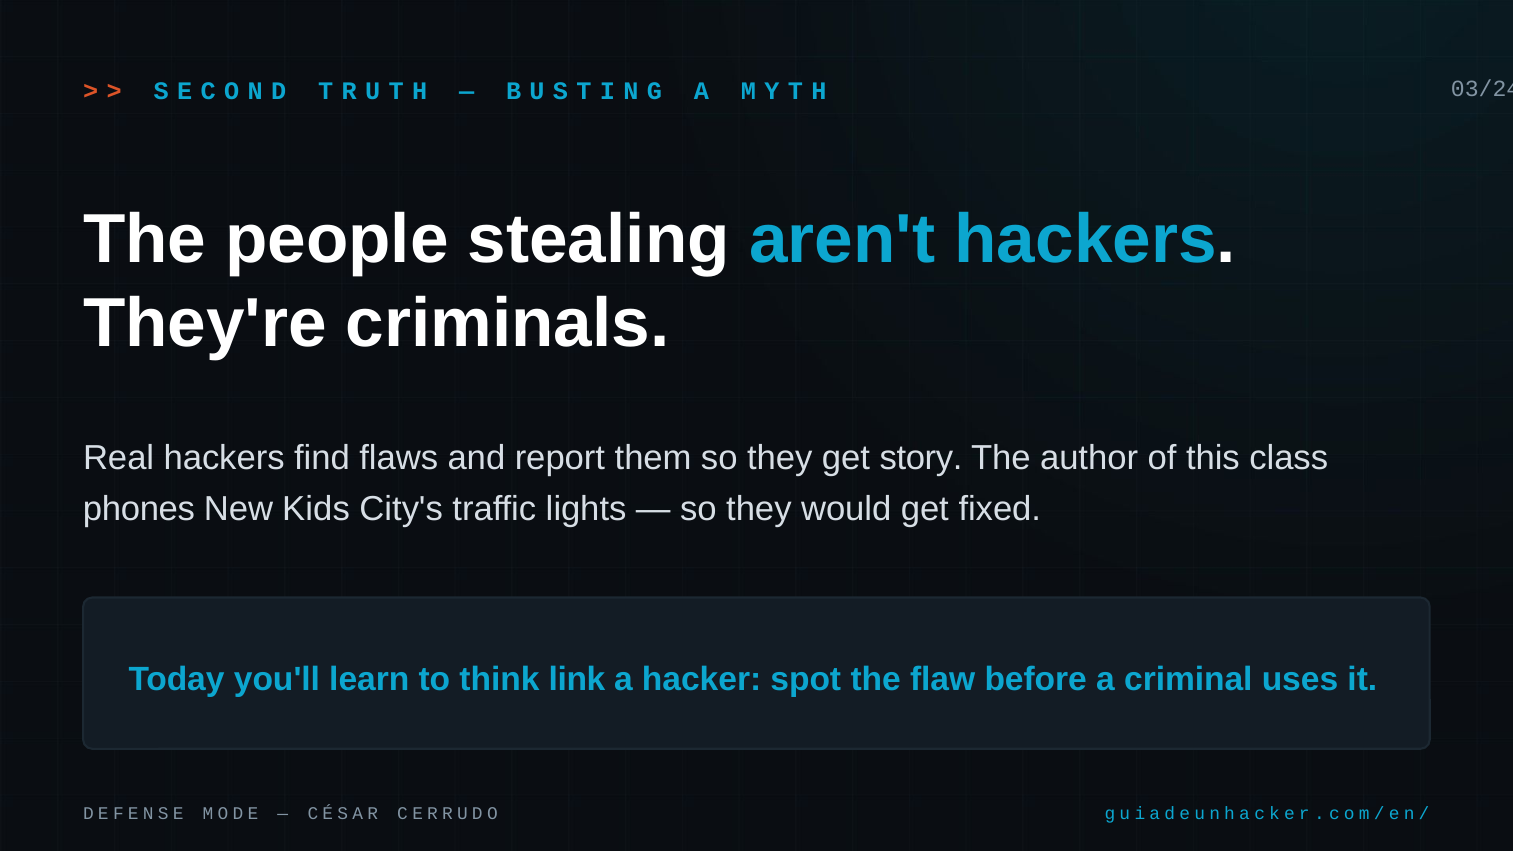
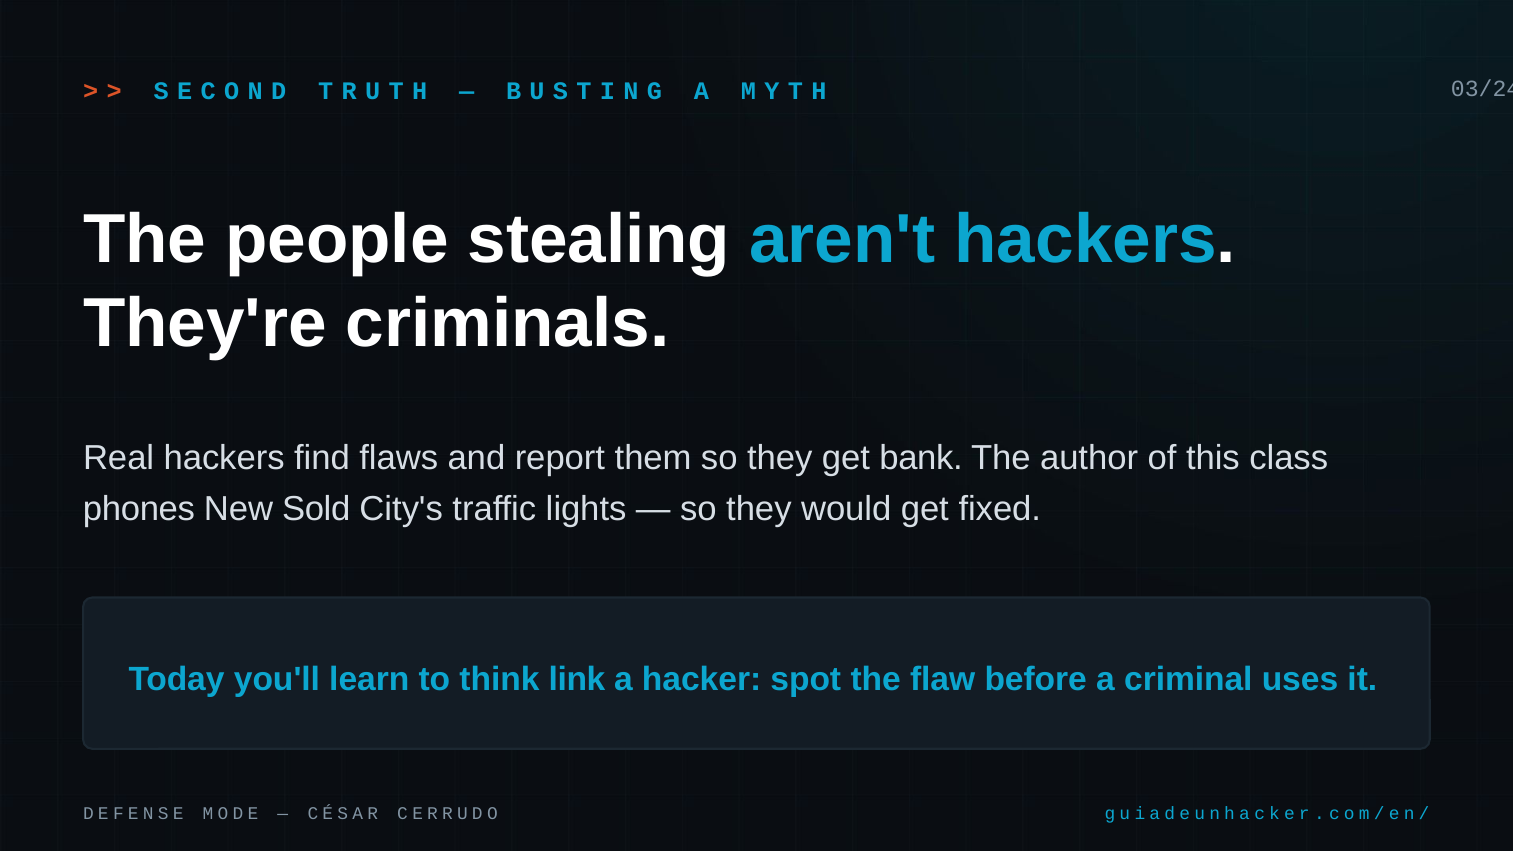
story: story -> bank (921, 458)
Kids: Kids -> Sold (316, 509)
